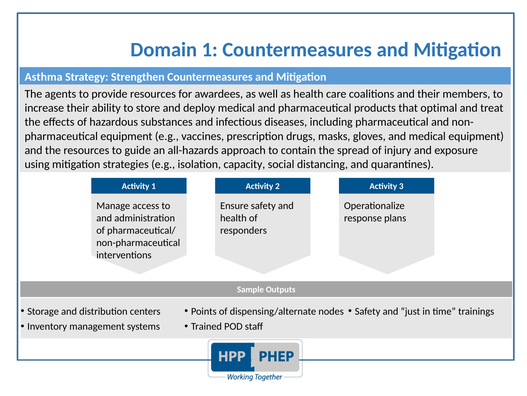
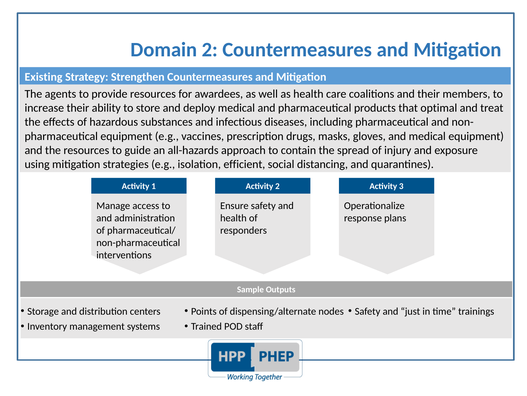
Domain 1: 1 -> 2 (210, 49)
Asthma: Asthma -> Existing (44, 77)
capacity: capacity -> efficient (244, 164)
